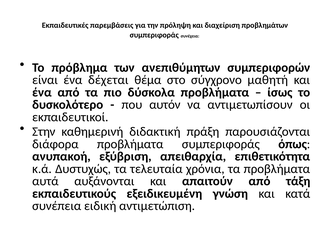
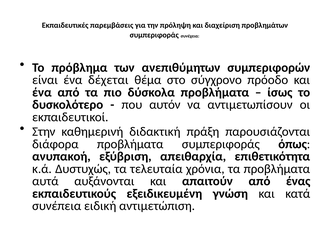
μαθητή: μαθητή -> πρόοδο (268, 80)
τάξη: τάξη -> ένας (298, 181)
